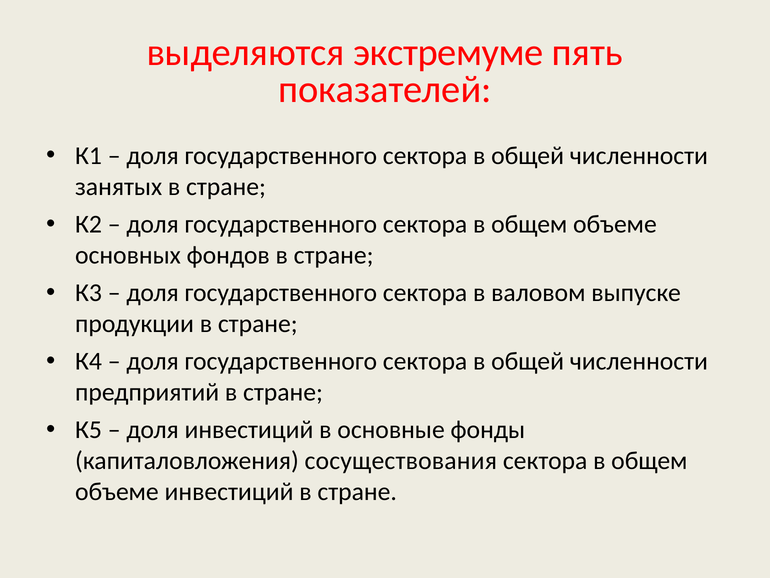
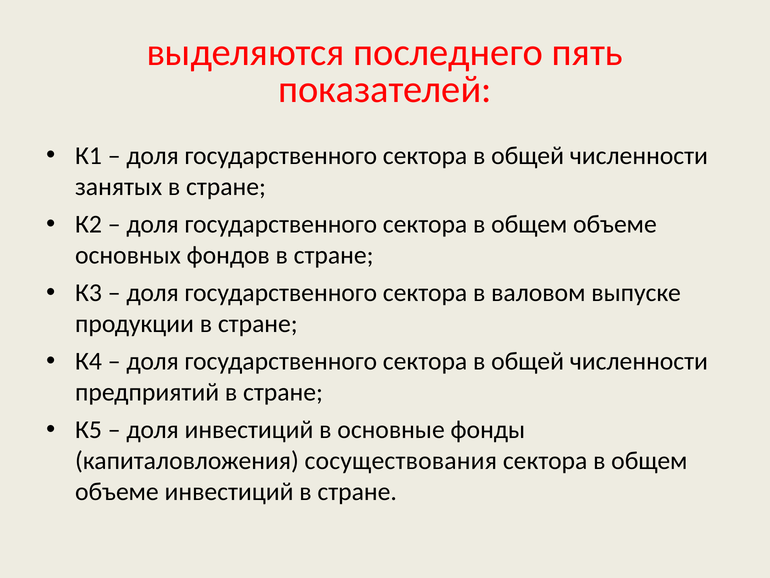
экстремуме: экстремуме -> последнего (448, 52)
